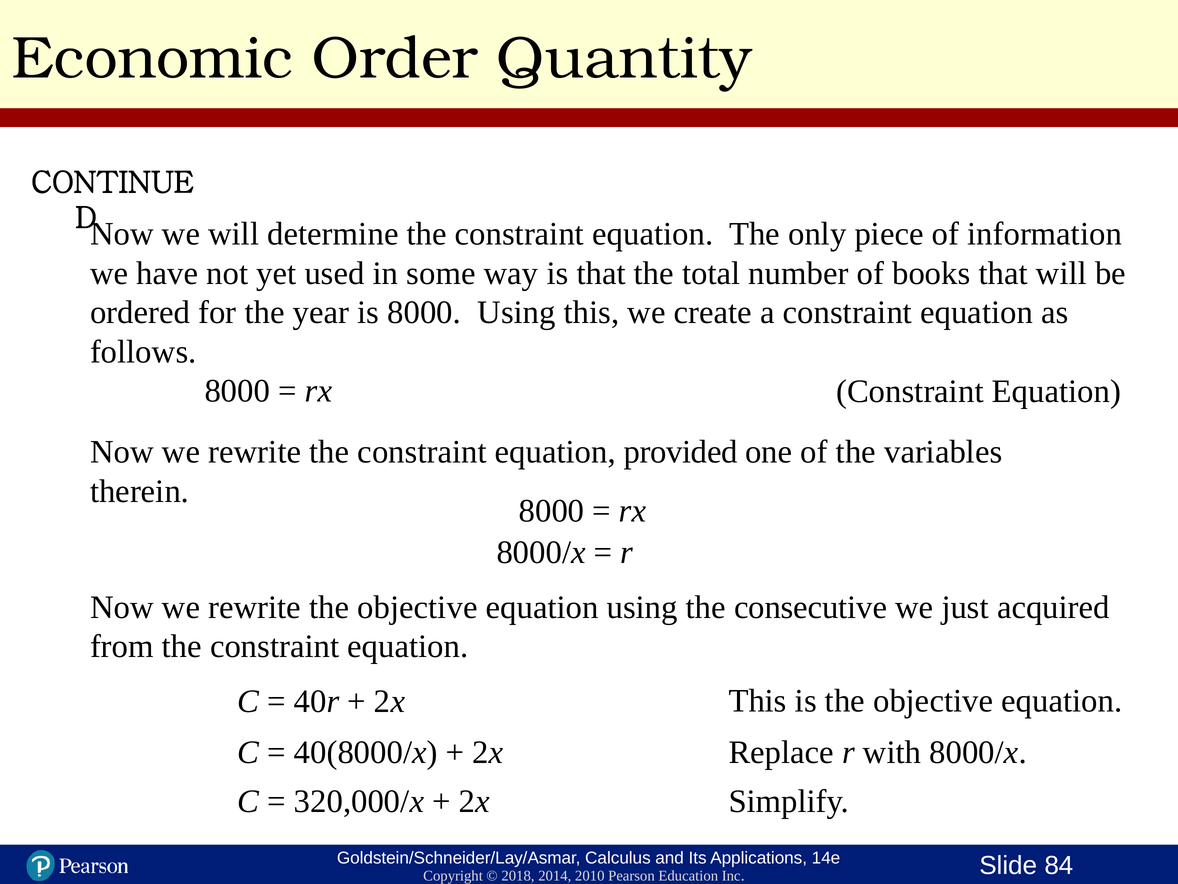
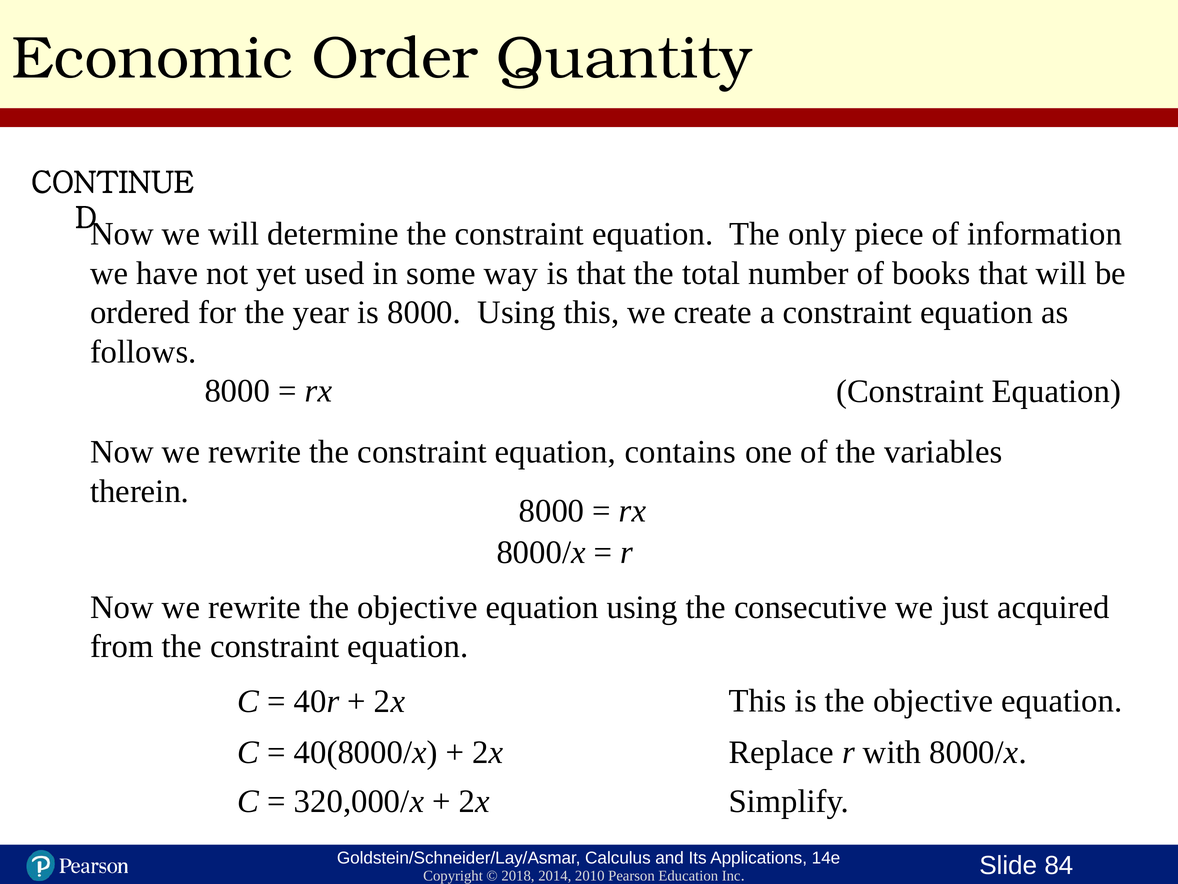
provided: provided -> contains (680, 452)
